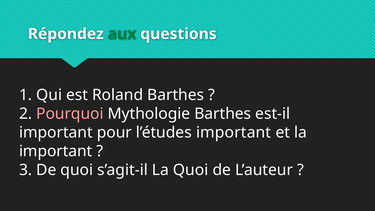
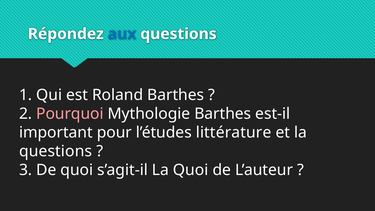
aux colour: green -> blue (122, 34)
l’études important: important -> littérature (234, 132)
important: important -> questions (56, 151)
